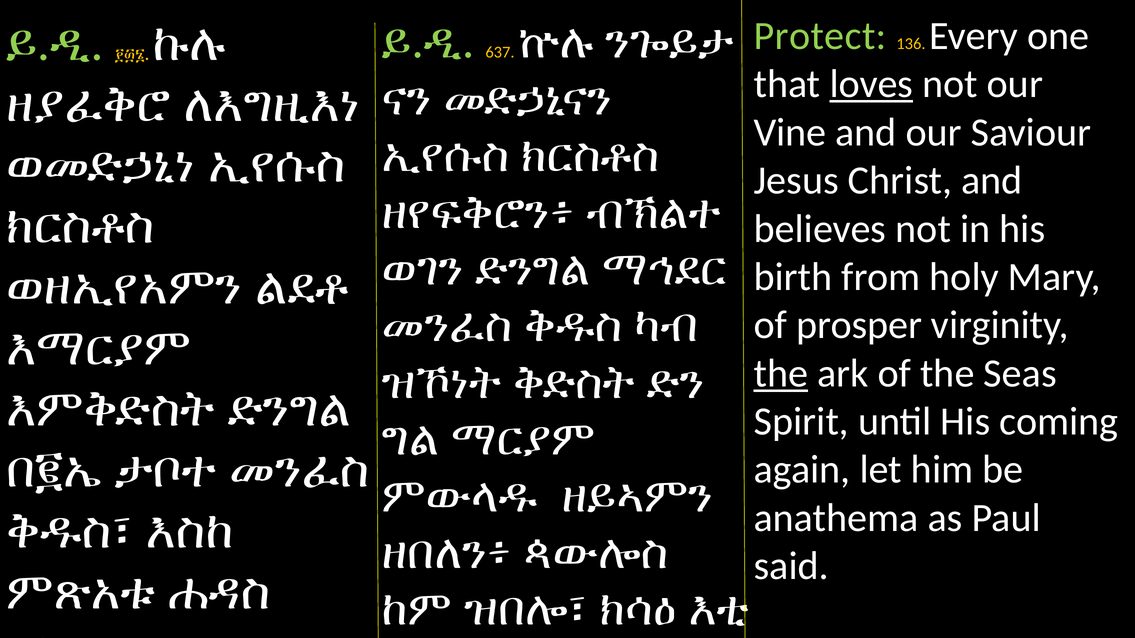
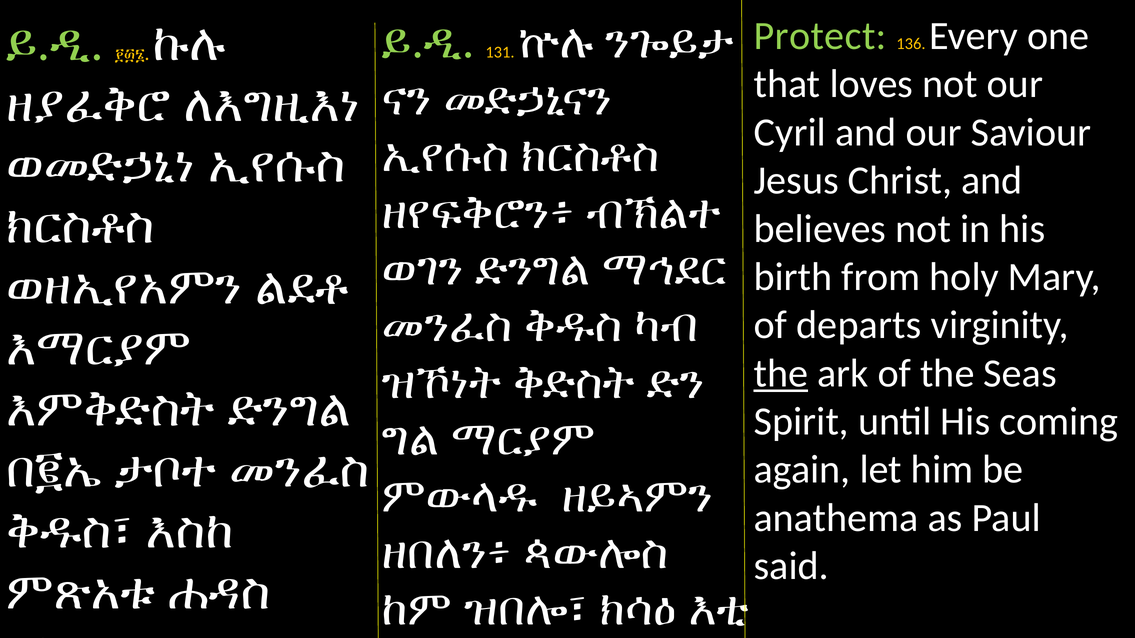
637: 637 -> 131 (500, 52)
loves underline: present -> none (871, 84)
Vine: Vine -> Cyril (790, 132)
prosper: prosper -> departs (859, 325)
